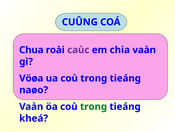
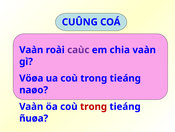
Chua: Chua -> Vaàn (31, 50)
trong colour: green -> red (94, 106)
kheá: kheá -> ñuøa (34, 118)
